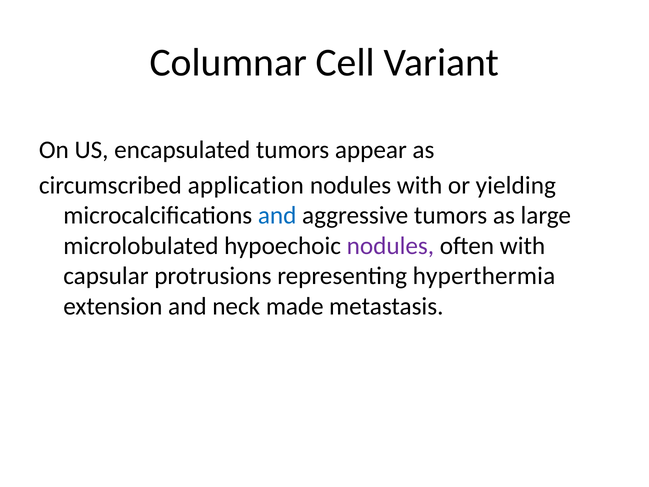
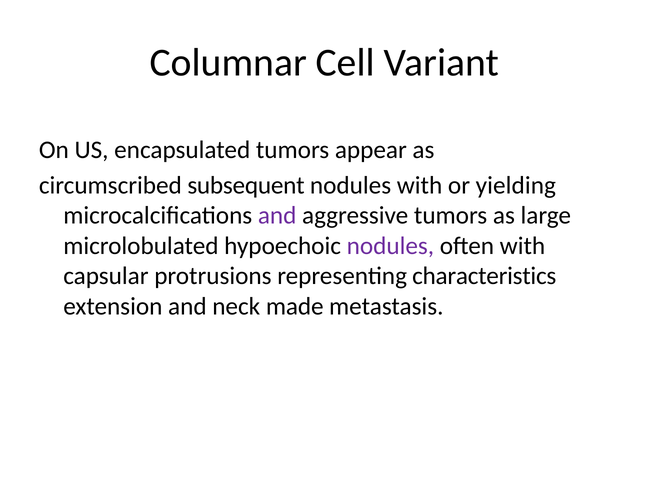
application: application -> subsequent (246, 185)
and colour: blue -> purple (277, 215)
hyperthermia: hyperthermia -> characteristics (484, 276)
